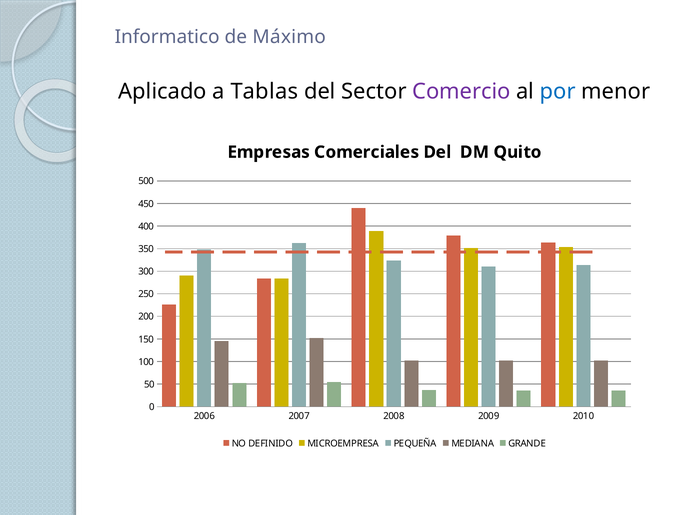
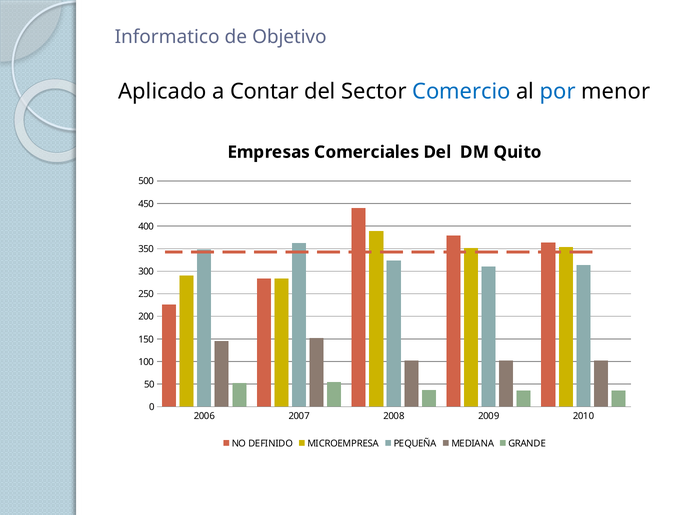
Máximo: Máximo -> Objetivo (289, 37)
Tablas: Tablas -> Contar (265, 92)
Comercio colour: purple -> blue (461, 92)
